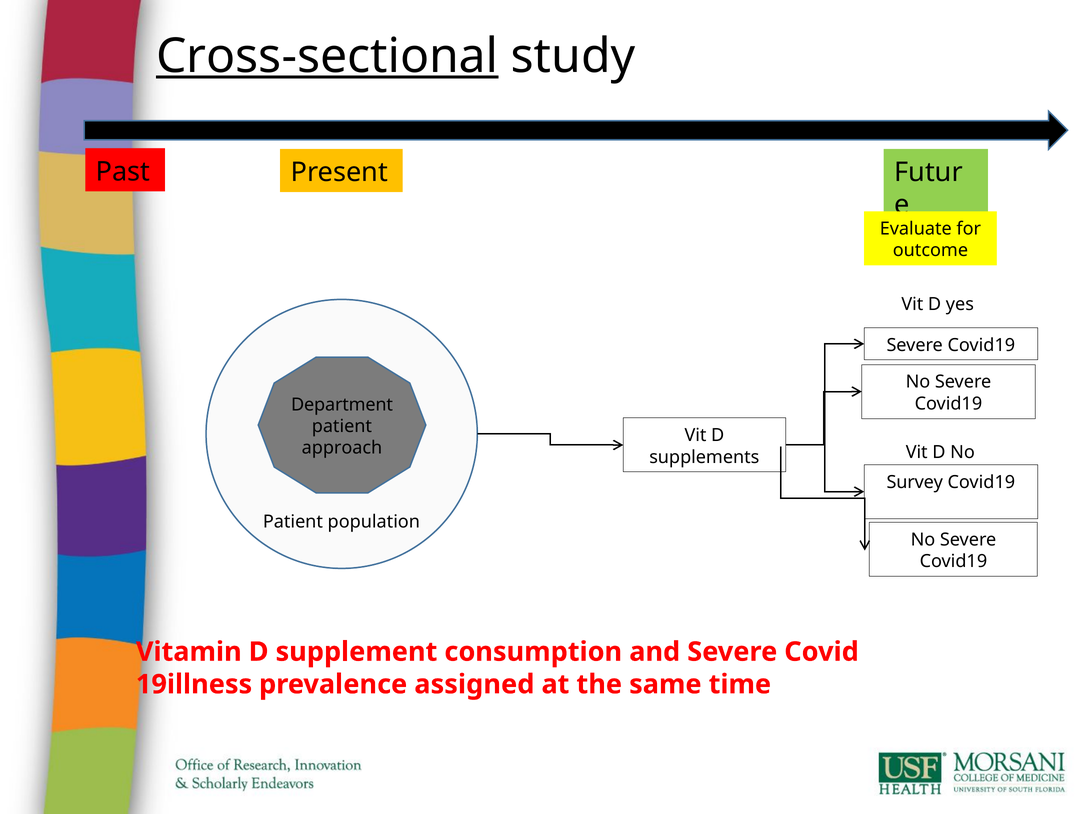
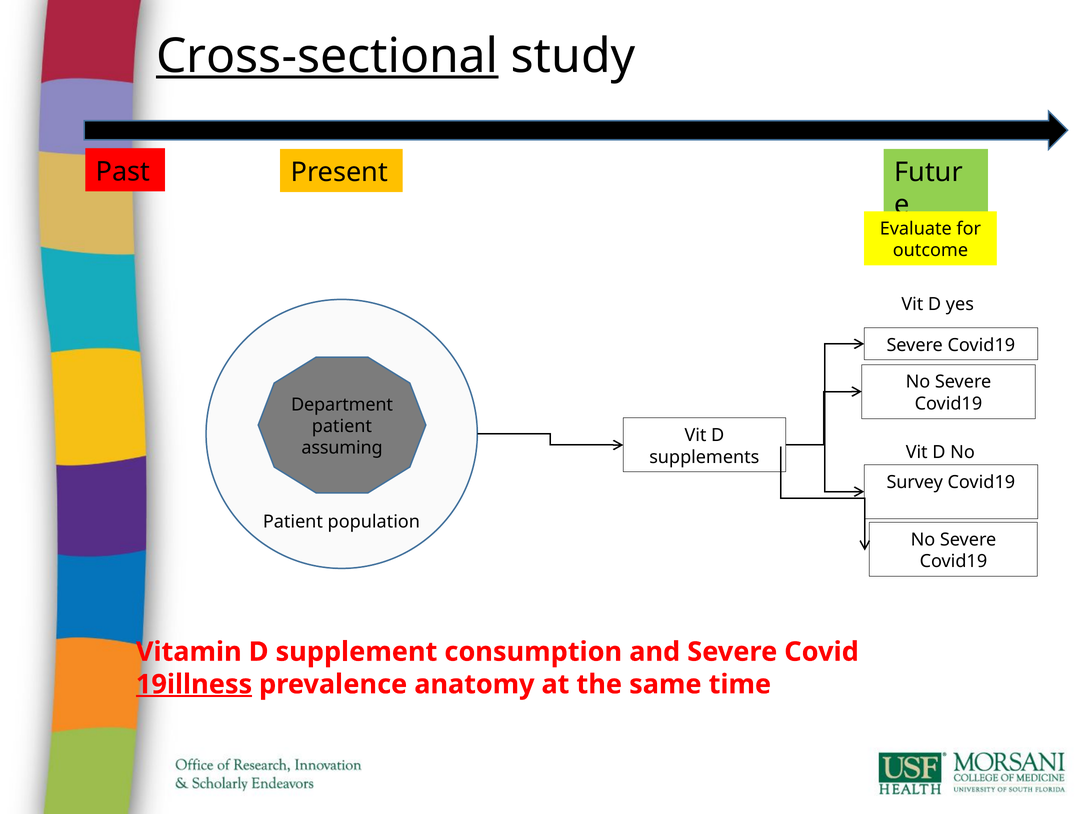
approach: approach -> assuming (342, 448)
19illness underline: none -> present (194, 684)
assigned: assigned -> anatomy (474, 684)
